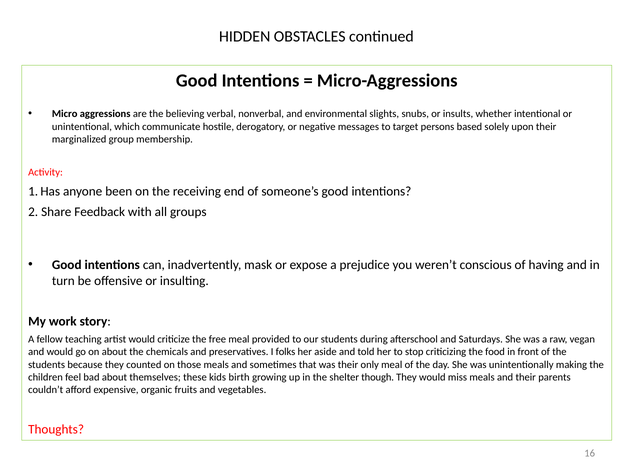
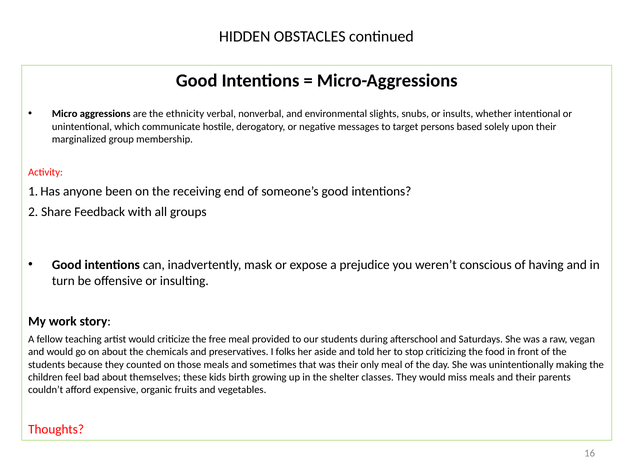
believing: believing -> ethnicity (185, 114)
though: though -> classes (378, 377)
